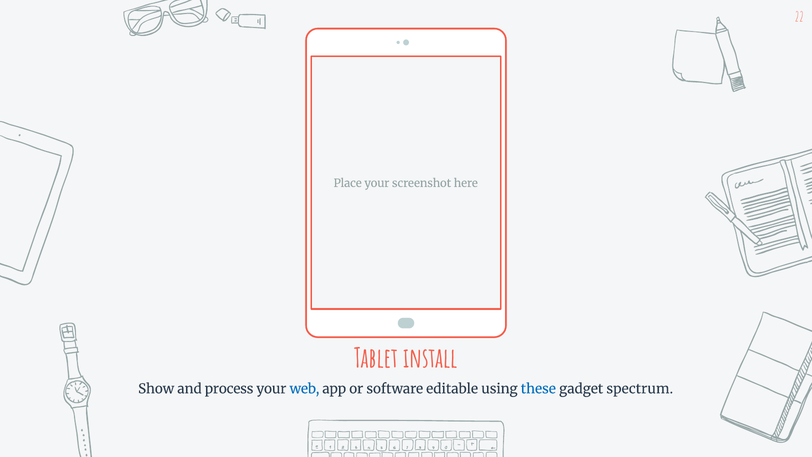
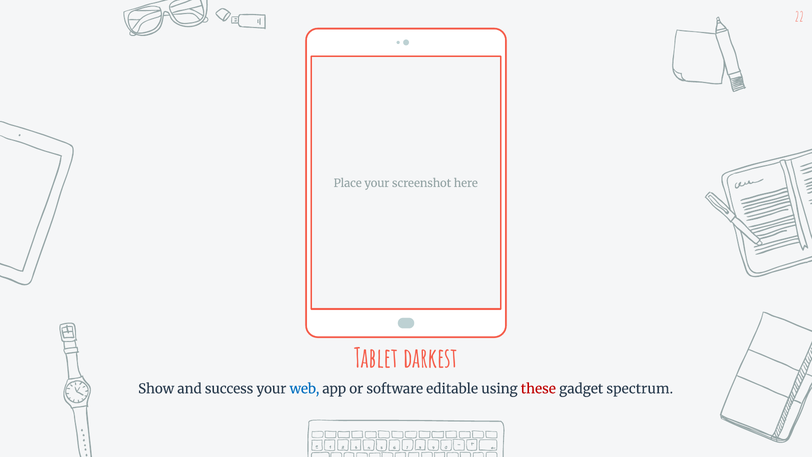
install: install -> darkest (431, 359)
process: process -> success (229, 389)
these colour: blue -> red (538, 389)
